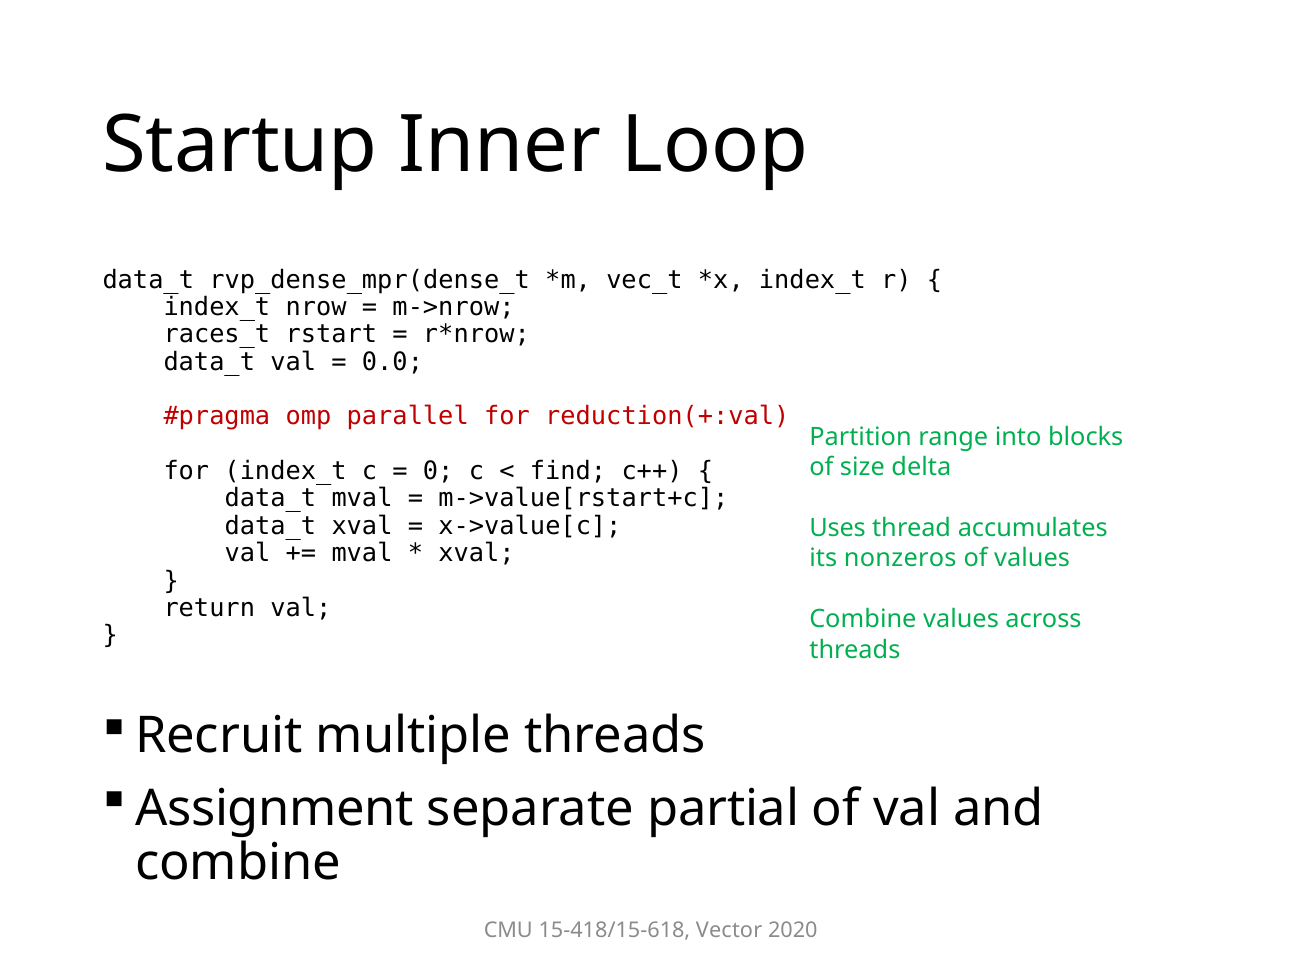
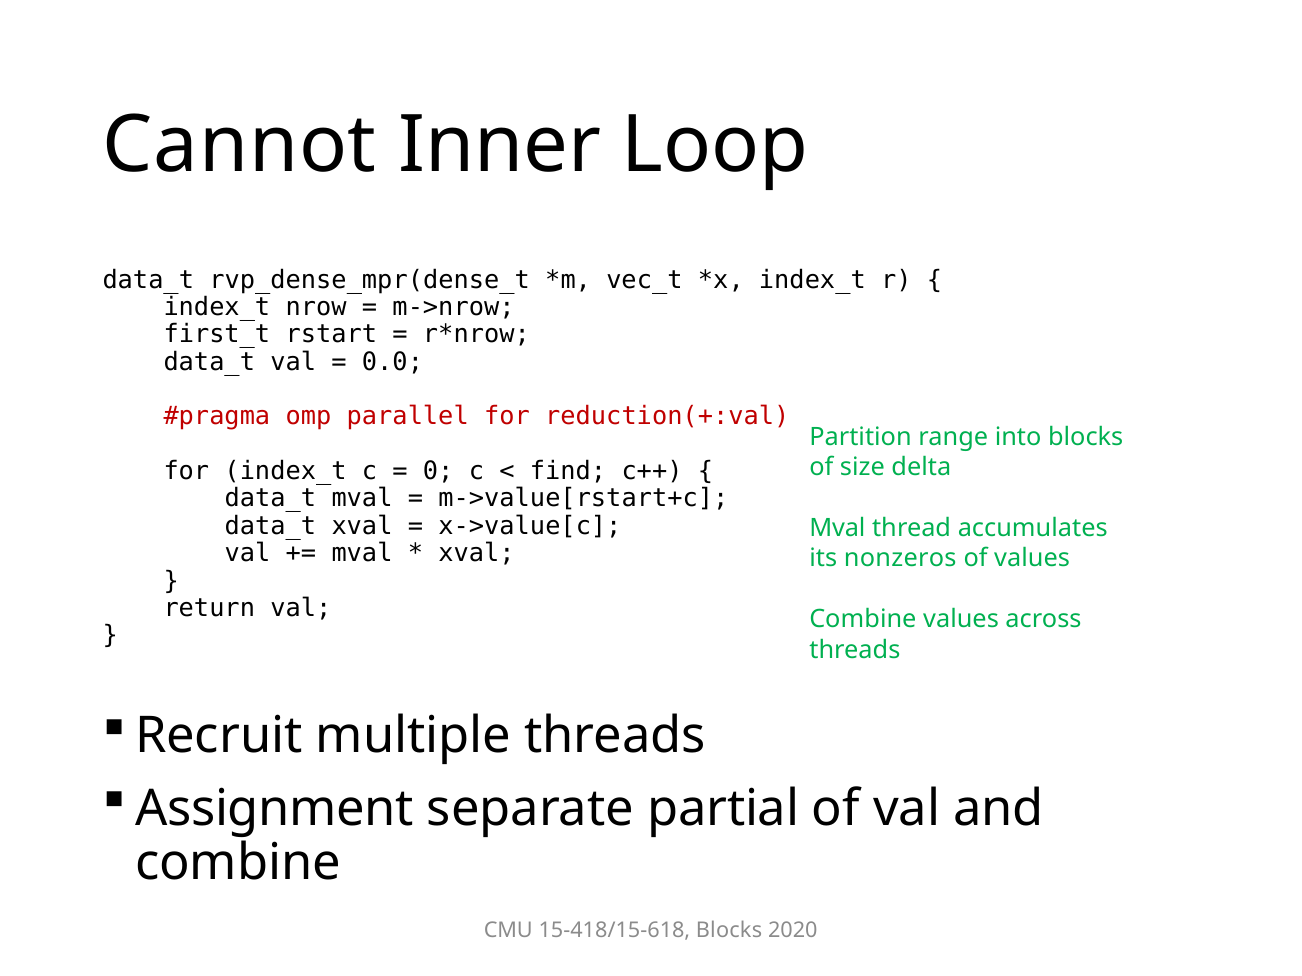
Startup: Startup -> Cannot (240, 146)
races_t: races_t -> first_t (217, 335)
Uses: Uses -> Mval (837, 528)
15-418/15-618 Vector: Vector -> Blocks (729, 931)
